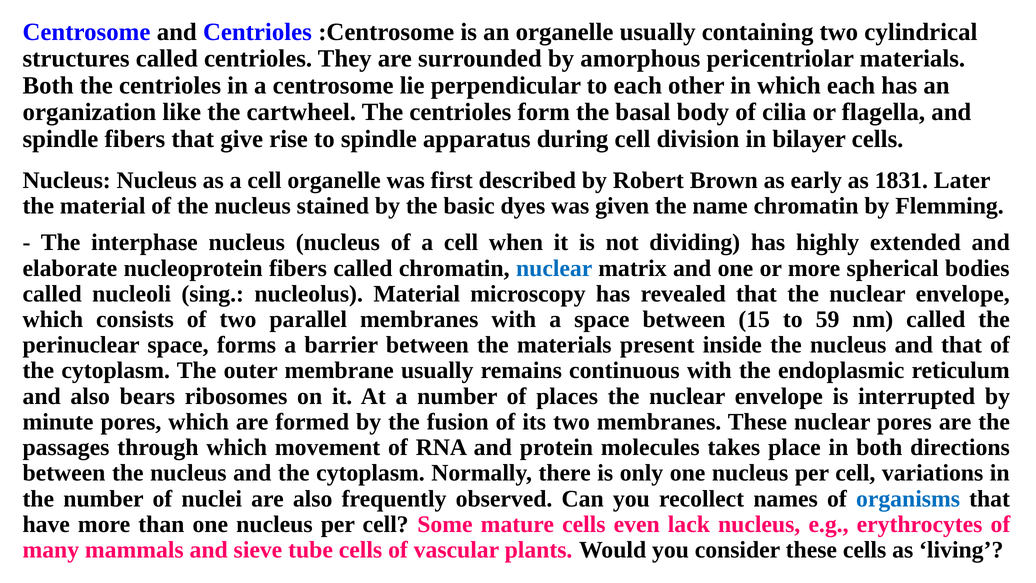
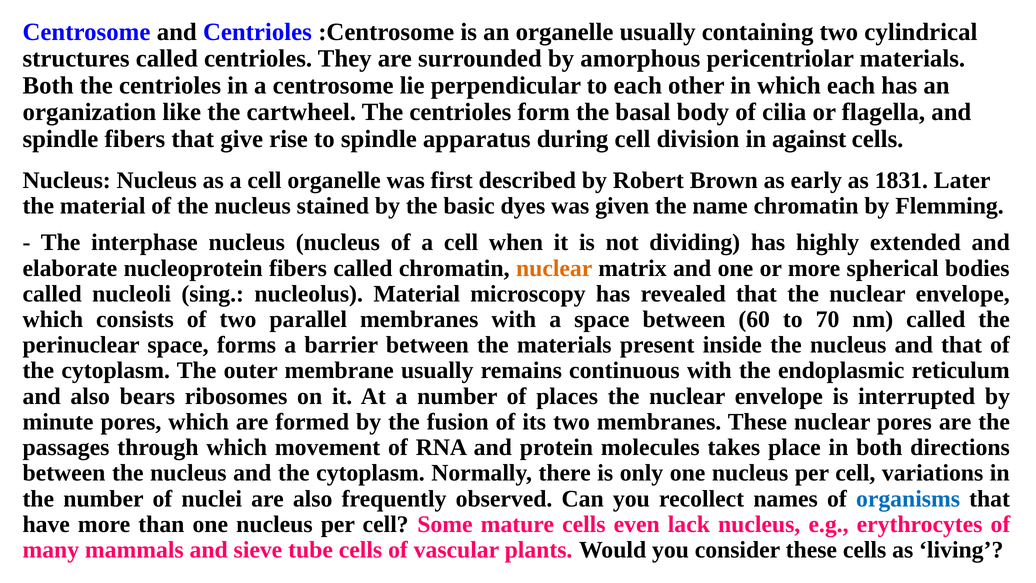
bilayer: bilayer -> against (809, 139)
nuclear colour: blue -> orange (554, 268)
15: 15 -> 60 (754, 319)
59: 59 -> 70 (828, 319)
